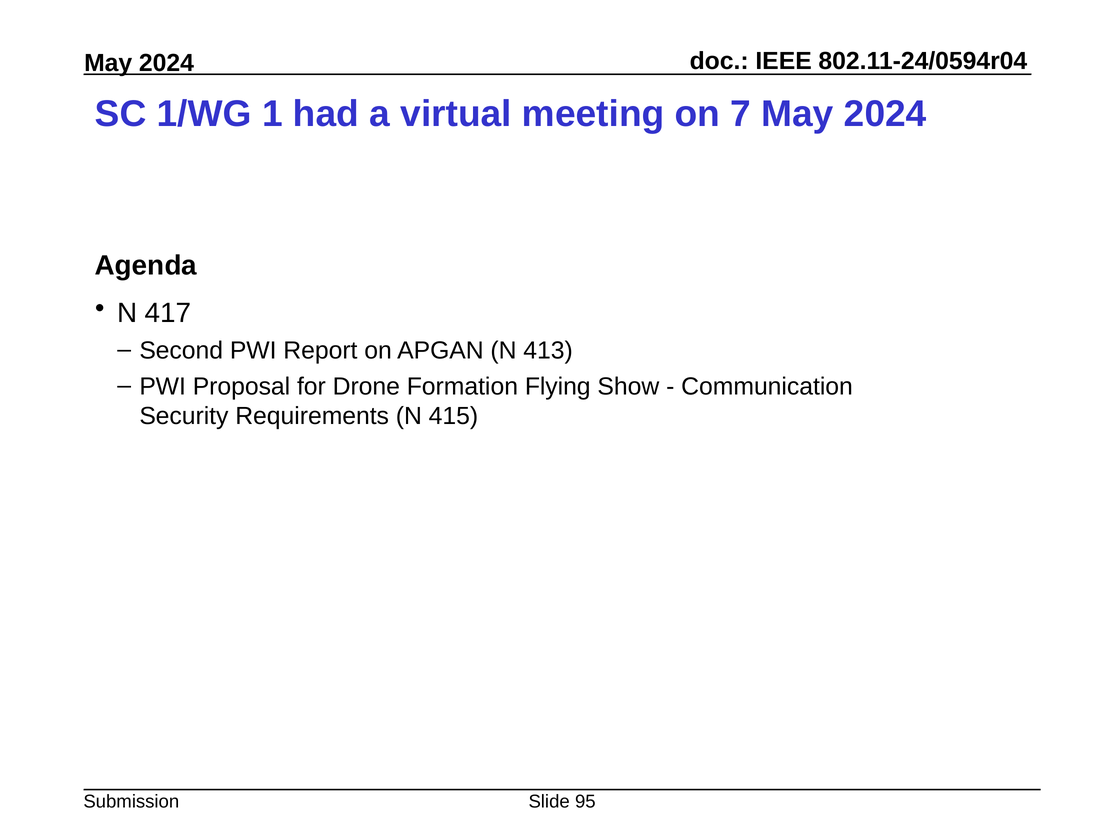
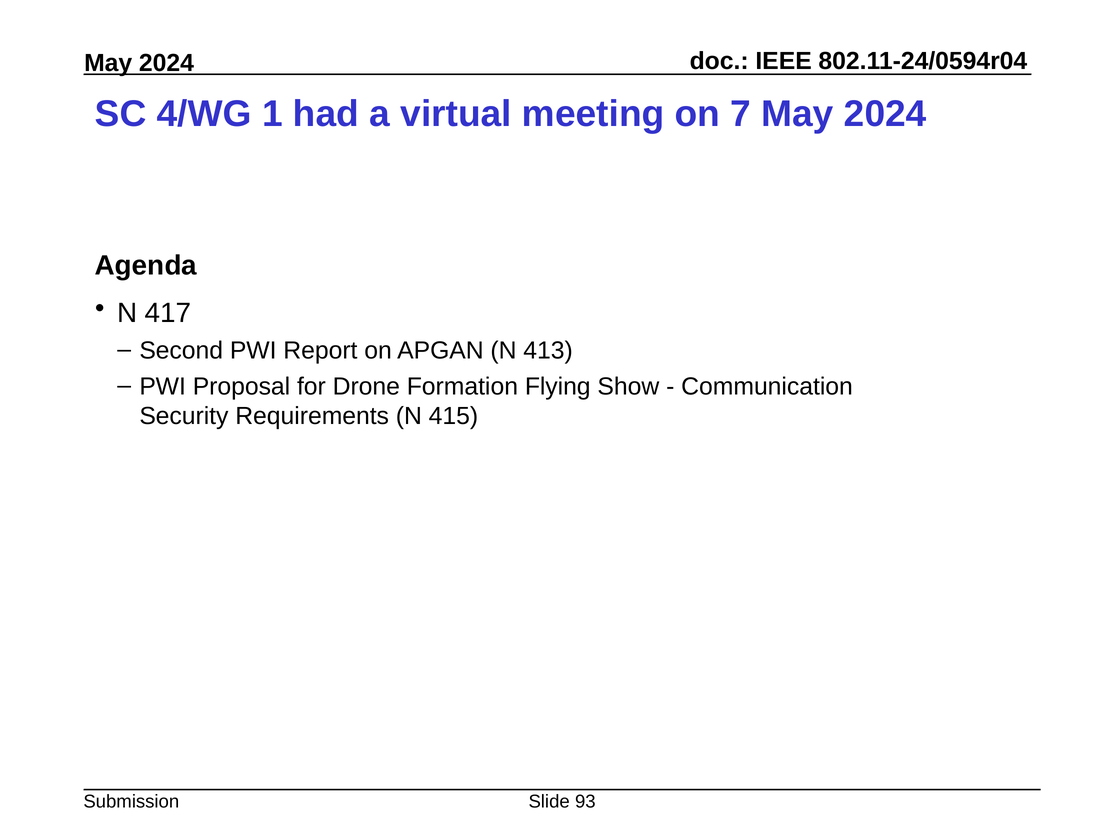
1/WG: 1/WG -> 4/WG (204, 114)
95: 95 -> 93 (585, 802)
